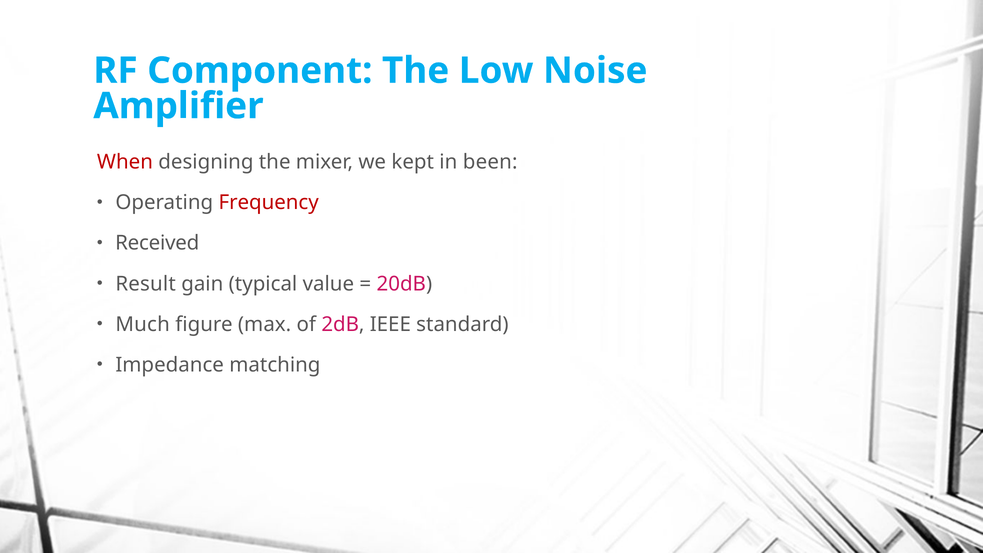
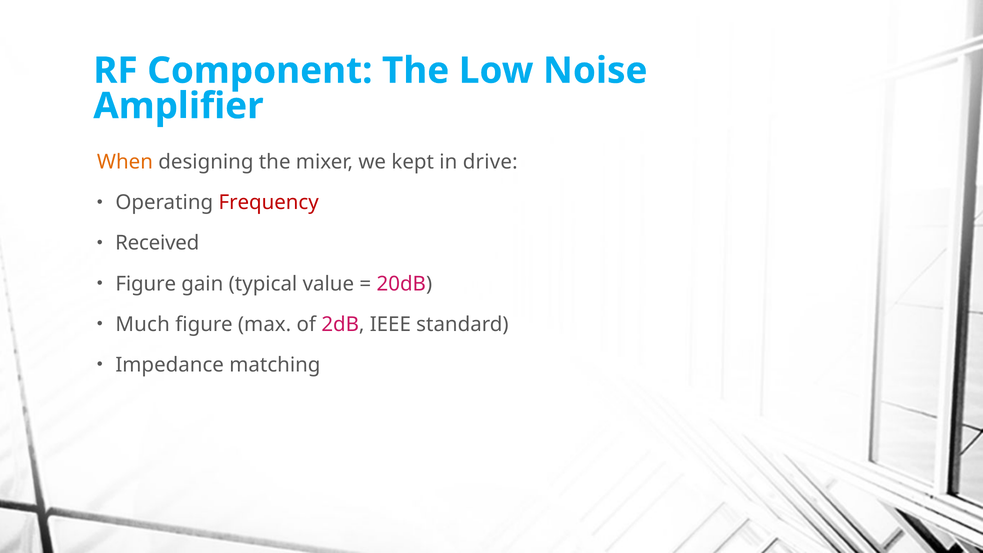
When colour: red -> orange (125, 162)
been: been -> drive (490, 162)
Result: Result -> Figure (146, 284)
